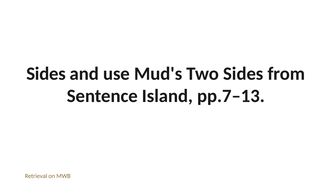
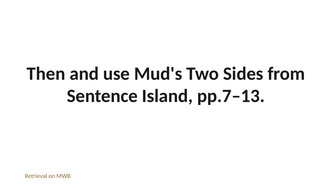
Sides: Sides -> Then (46, 73)
